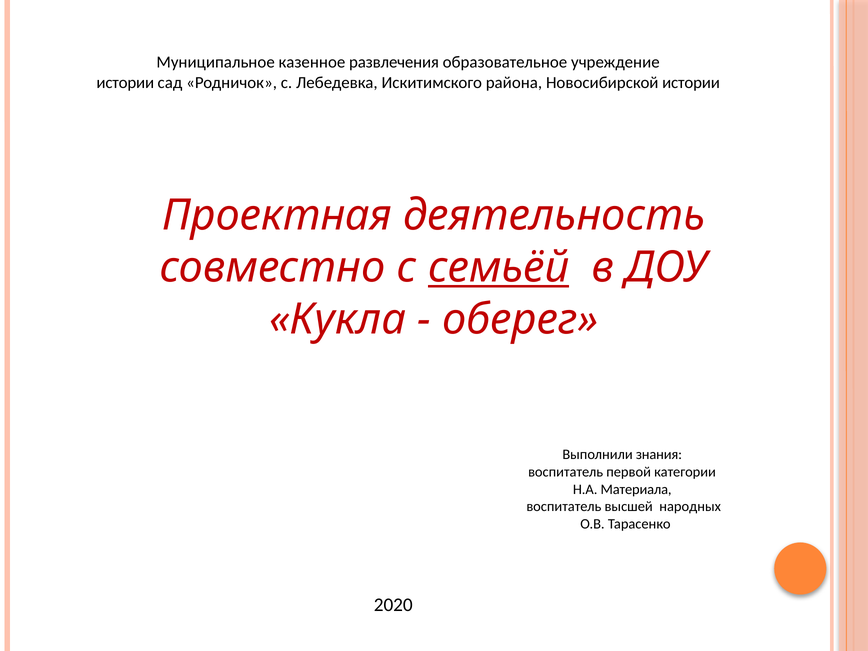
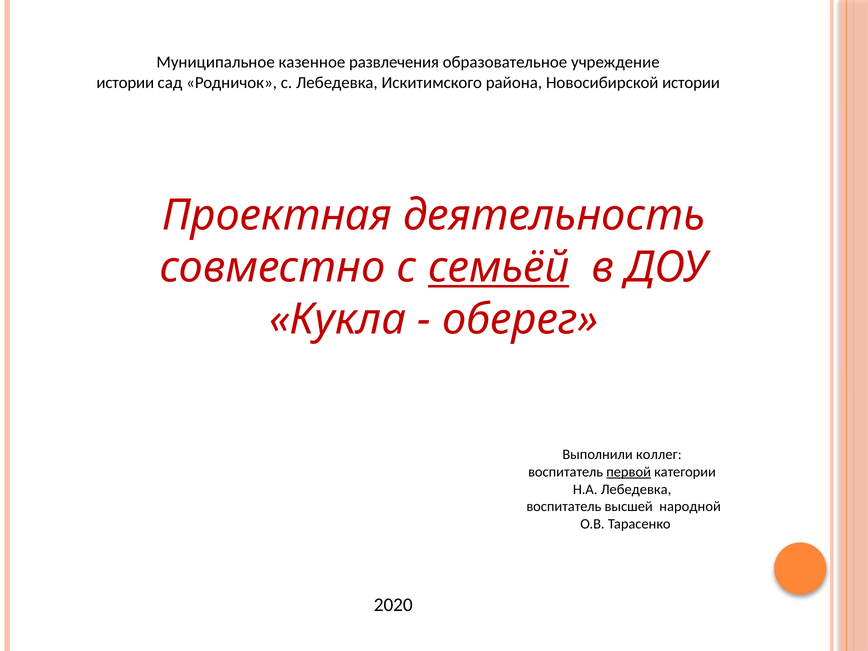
знания: знания -> коллег (659, 455)
первой underline: none -> present (629, 472)
Н.А Материала: Материала -> Лебедевка (636, 489)
народных: народных -> народной (690, 507)
